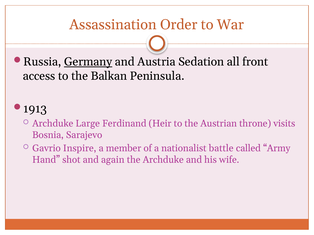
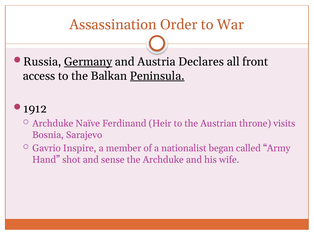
Sedation: Sedation -> Declares (201, 62)
Peninsula underline: none -> present (157, 76)
1913: 1913 -> 1912 (35, 109)
Large: Large -> Naïve (88, 124)
battle: battle -> began (221, 149)
again: again -> sense (113, 160)
